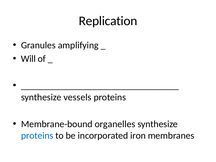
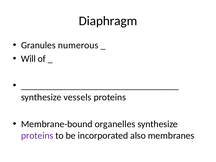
Replication: Replication -> Diaphragm (108, 21)
amplifying: amplifying -> numerous (78, 45)
proteins colour: blue -> purple (37, 136)
iron: iron -> also (138, 136)
